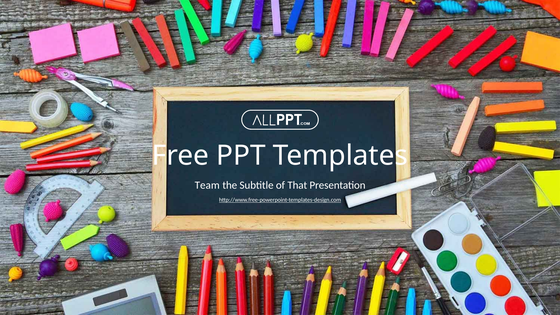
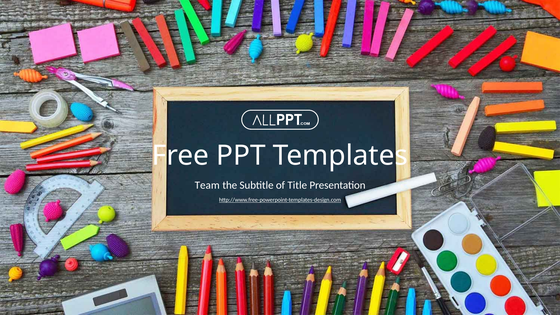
That: That -> Title (297, 185)
